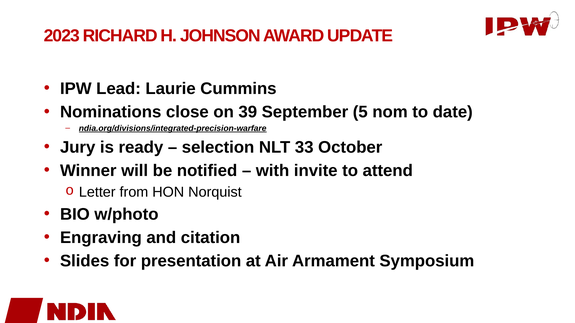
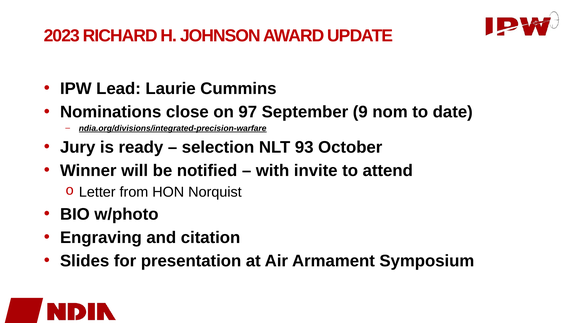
39: 39 -> 97 (248, 112)
5: 5 -> 9 (360, 112)
33: 33 -> 93 (304, 147)
